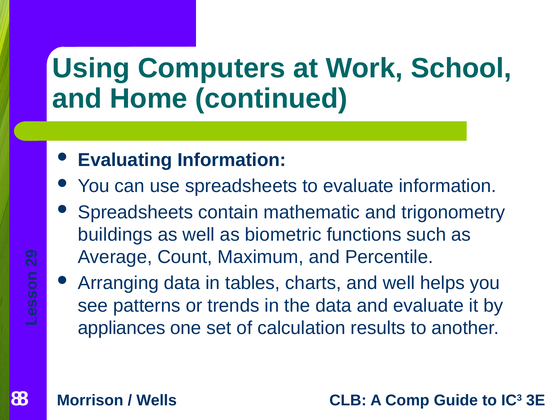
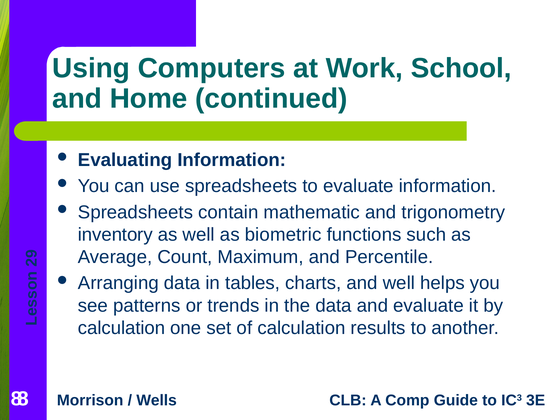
buildings: buildings -> inventory (115, 235)
appliances: appliances -> calculation (122, 328)
